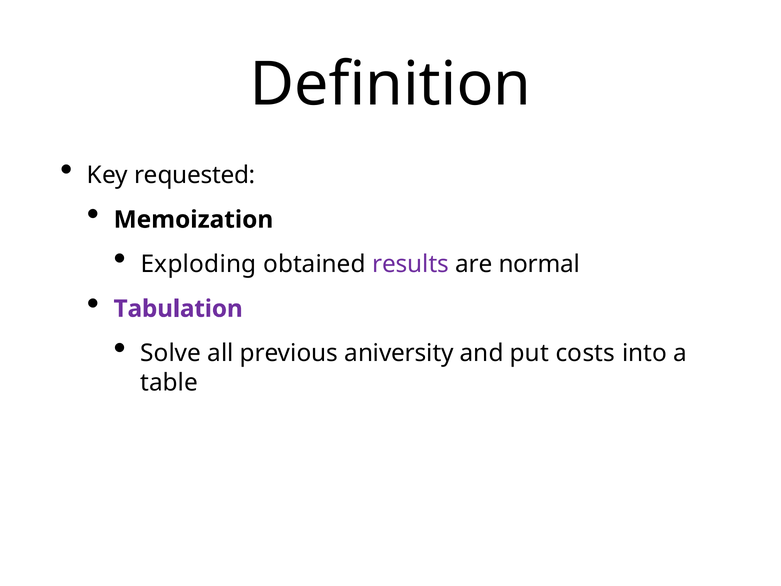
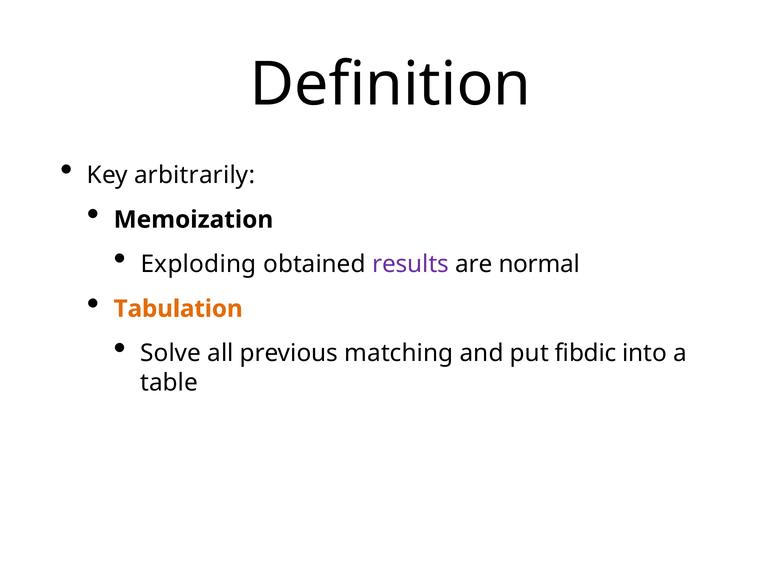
requested: requested -> arbitrarily (195, 175)
Tabulation colour: purple -> orange (178, 309)
aniversity: aniversity -> matching (399, 353)
costs: costs -> fibdic (586, 353)
